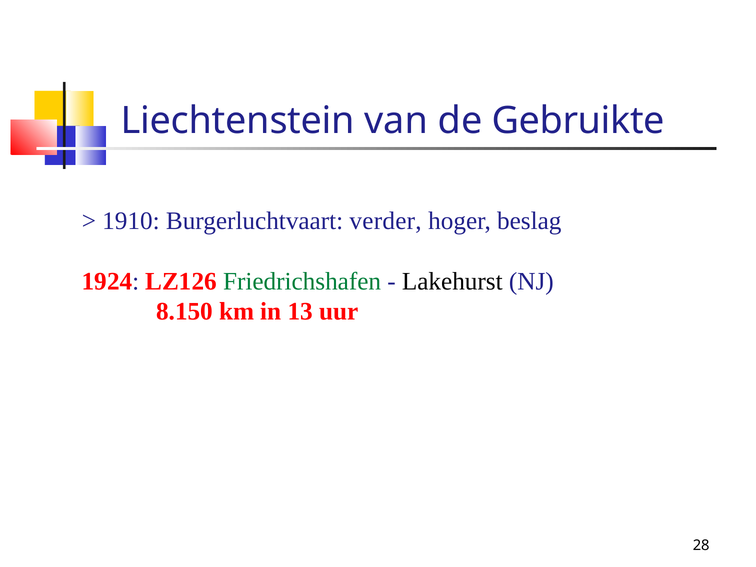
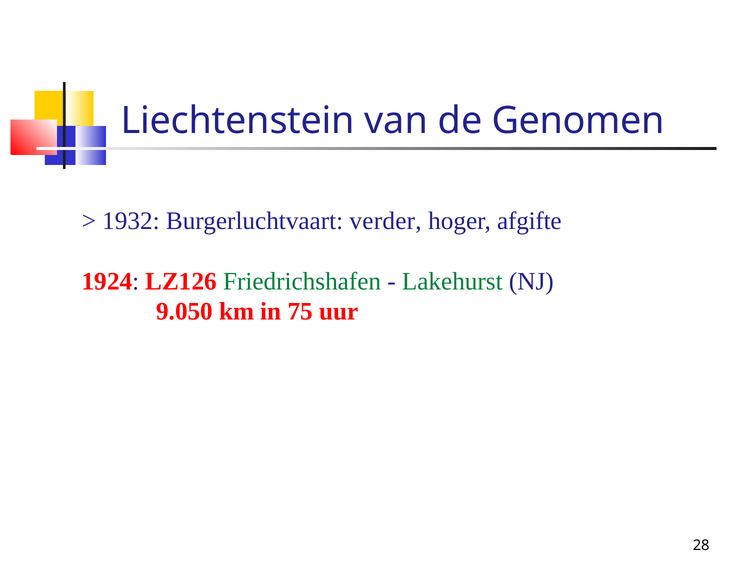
Gebruikte: Gebruikte -> Genomen (578, 121)
1910: 1910 -> 1932 (131, 221)
beslag: beslag -> afgifte (529, 221)
Lakehurst colour: black -> green (452, 281)
8.150: 8.150 -> 9.050 (184, 311)
13: 13 -> 75 (300, 311)
